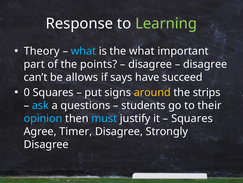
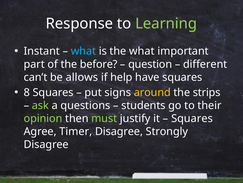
Theory: Theory -> Instant (42, 51)
points: points -> before (99, 64)
disagree: disagree -> question (150, 64)
disagree: disagree -> different (205, 64)
says: says -> help (121, 77)
have succeed: succeed -> squares (182, 77)
0: 0 -> 8 (27, 92)
ask colour: light blue -> light green (40, 105)
opinion colour: light blue -> light green (43, 118)
must colour: light blue -> light green (104, 118)
